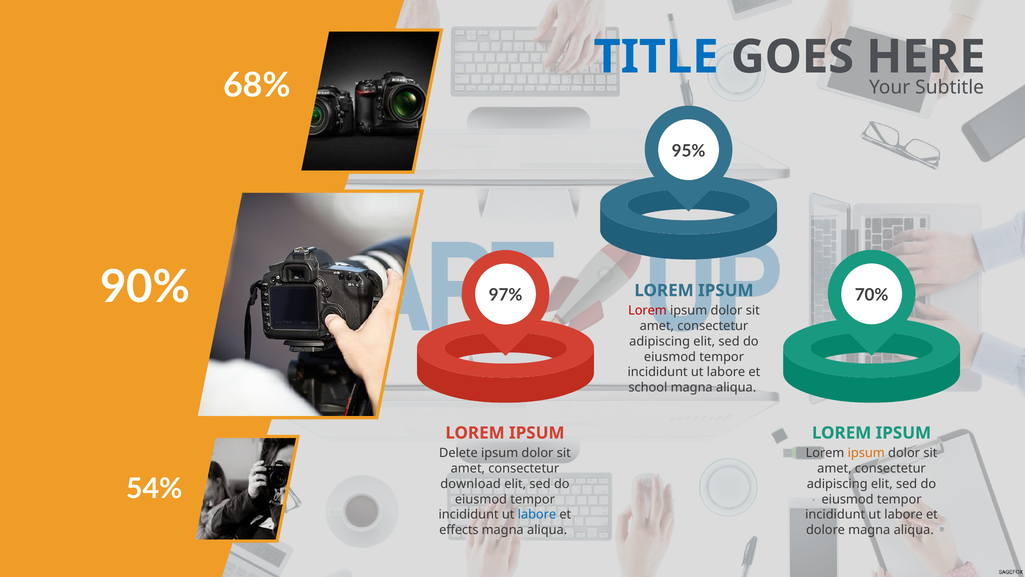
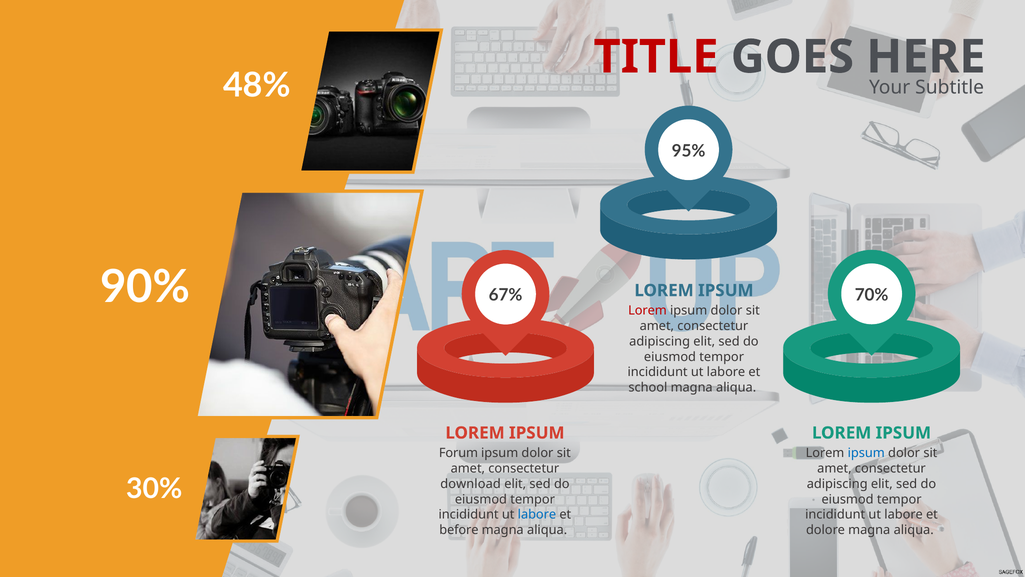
TITLE colour: blue -> red (656, 57)
68%: 68% -> 48% (257, 85)
97%: 97% -> 67% (506, 295)
Delete: Delete -> Forum (458, 453)
ipsum colour: orange -> blue (866, 453)
54%: 54% -> 30% (155, 488)
effects: effects -> before (459, 530)
